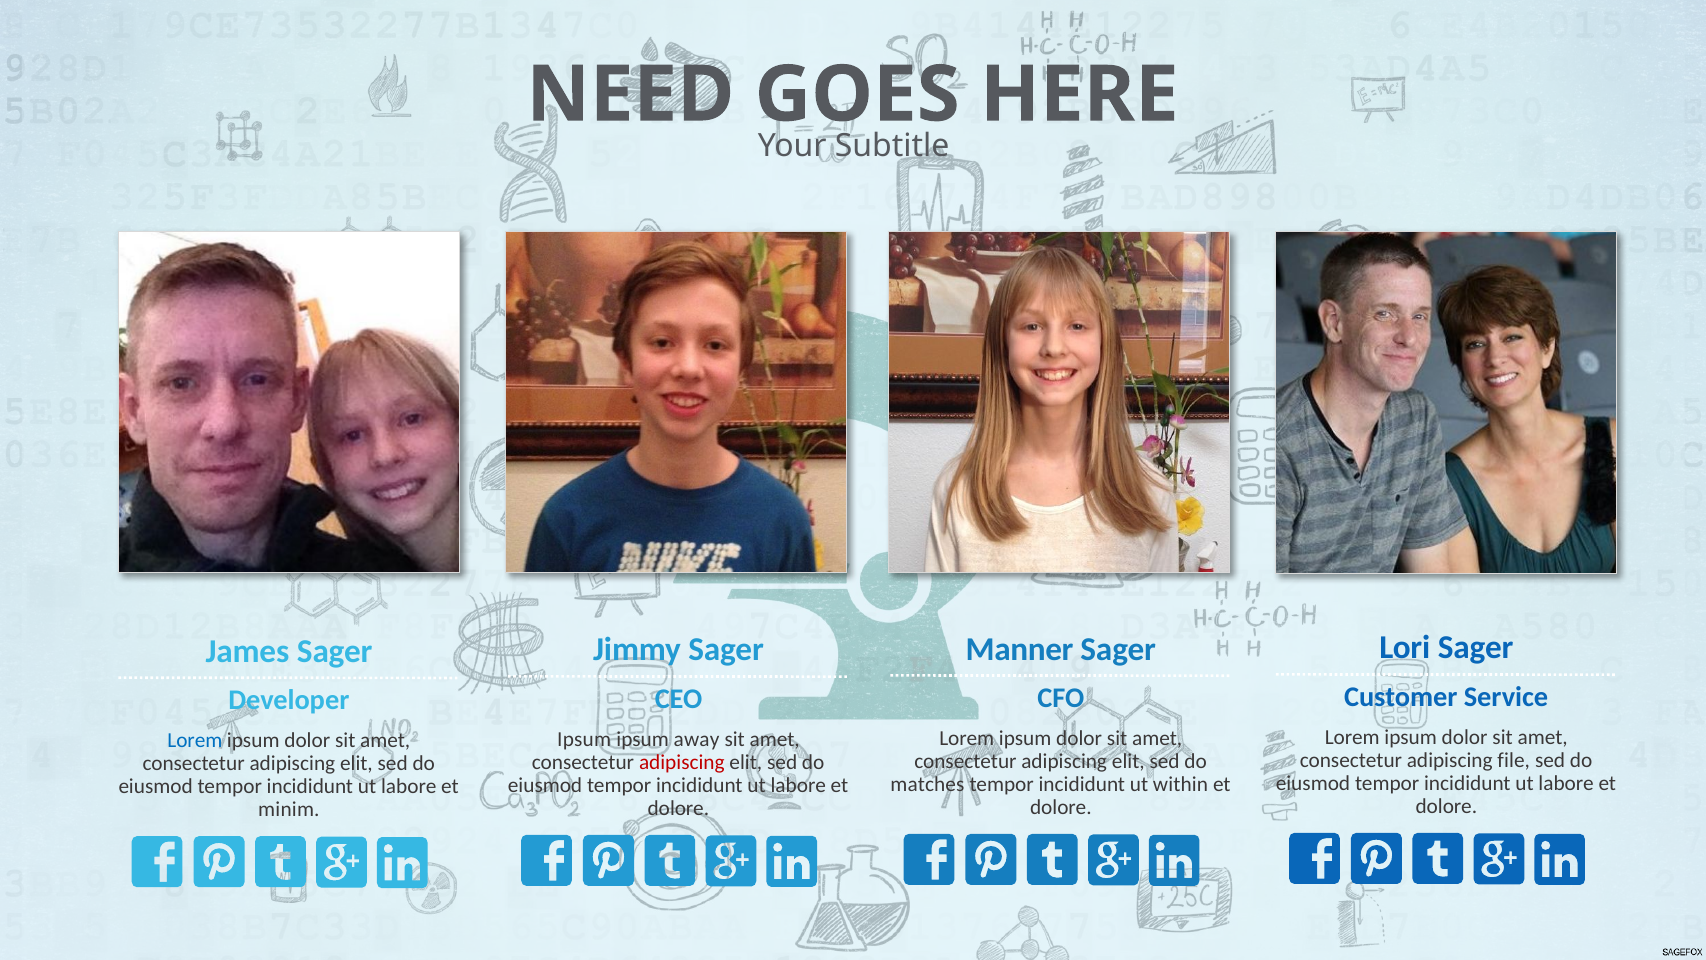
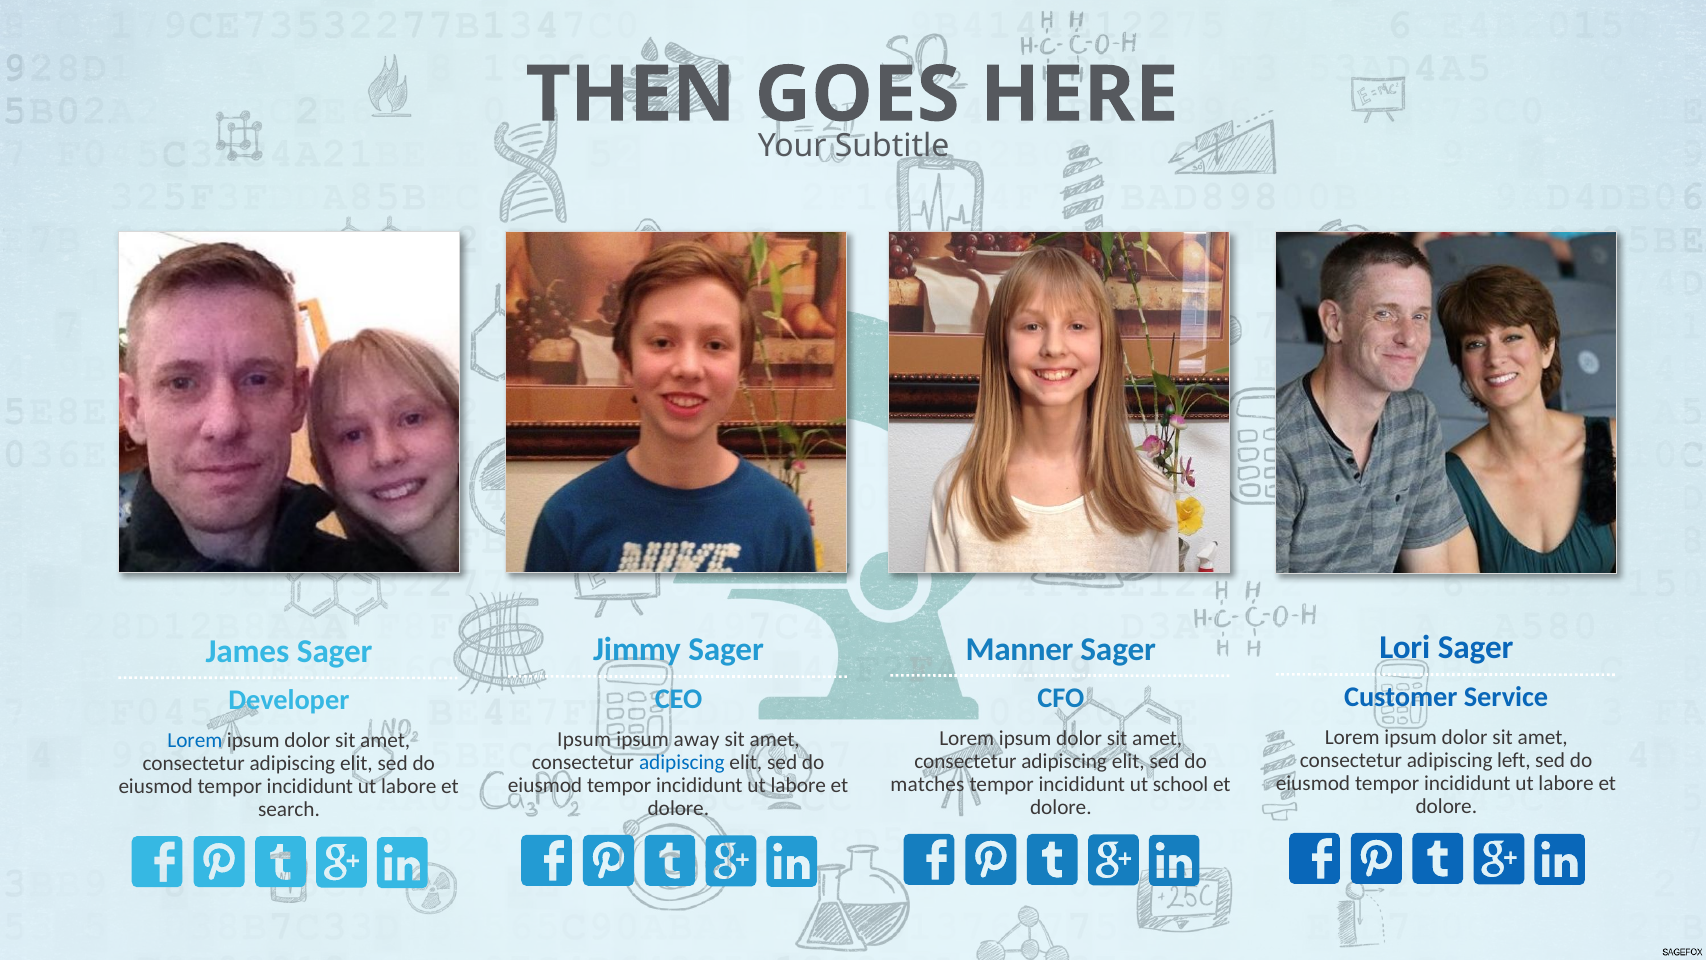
NEED: NEED -> THEN (631, 95)
file: file -> left (1514, 760)
adipiscing colour: red -> blue (682, 762)
within: within -> school (1181, 784)
minim: minim -> search (289, 809)
